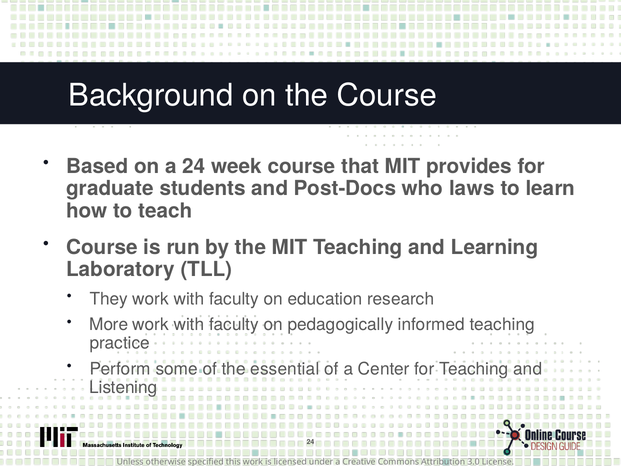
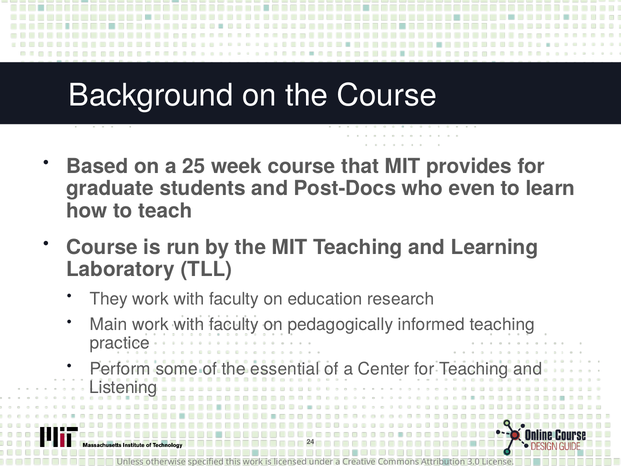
a 24: 24 -> 25 (194, 166)
laws: laws -> even (472, 189)
More: More -> Main (109, 324)
